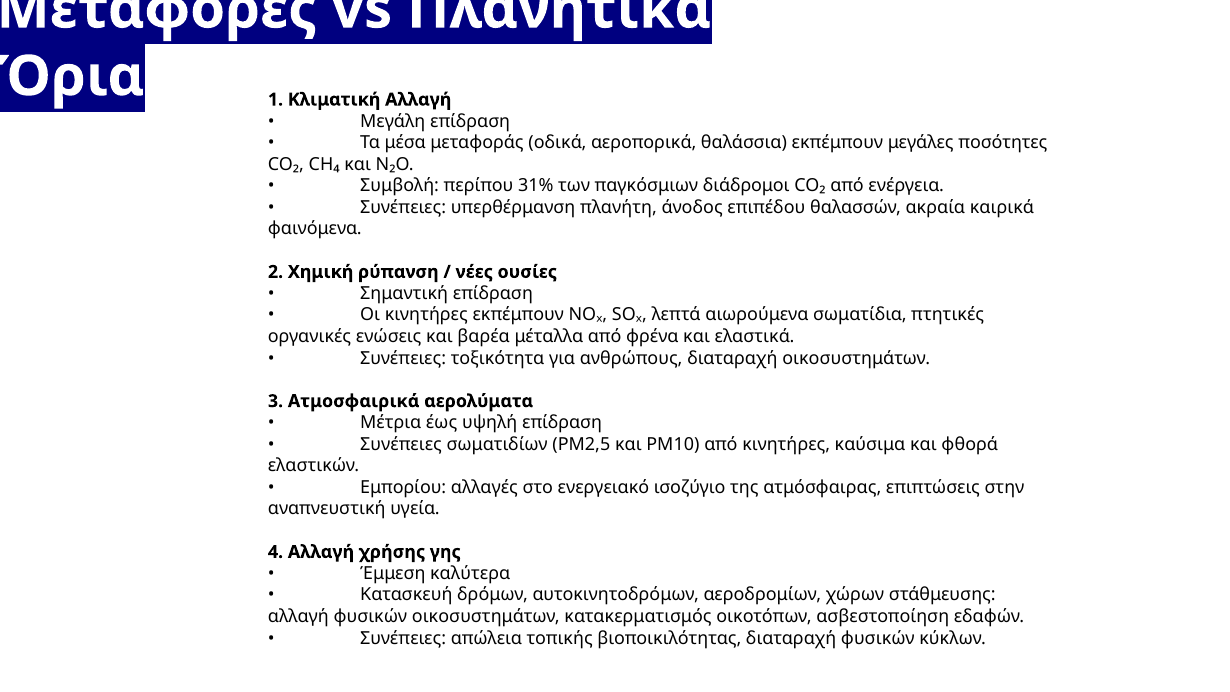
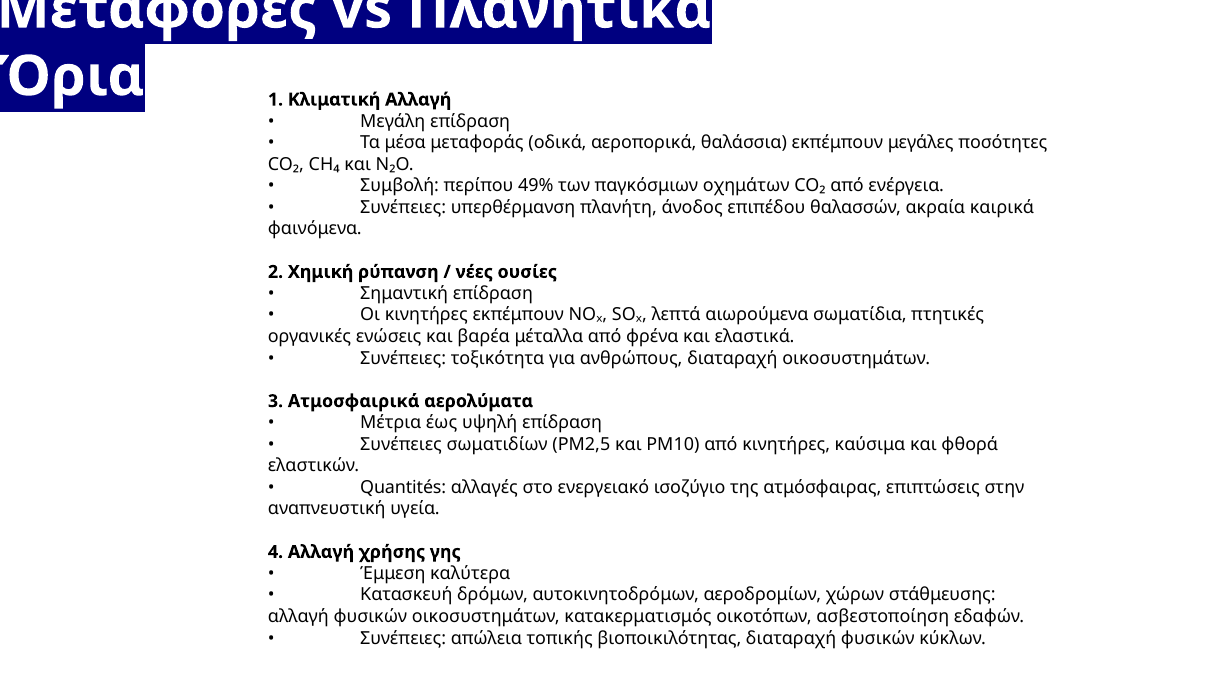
31%: 31% -> 49% (536, 186)
διάδρομοι: διάδρομοι -> οχημάτων (746, 186)
Εμπορίου: Εμπορίου -> Quantités (403, 487)
